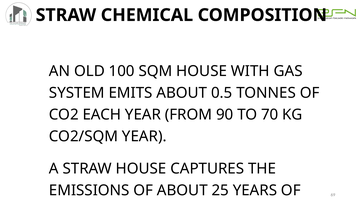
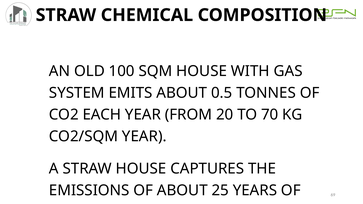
90: 90 -> 20 (225, 115)
